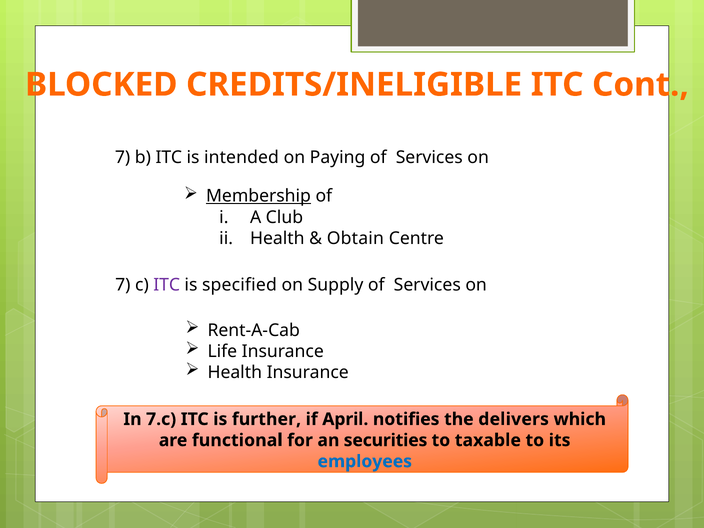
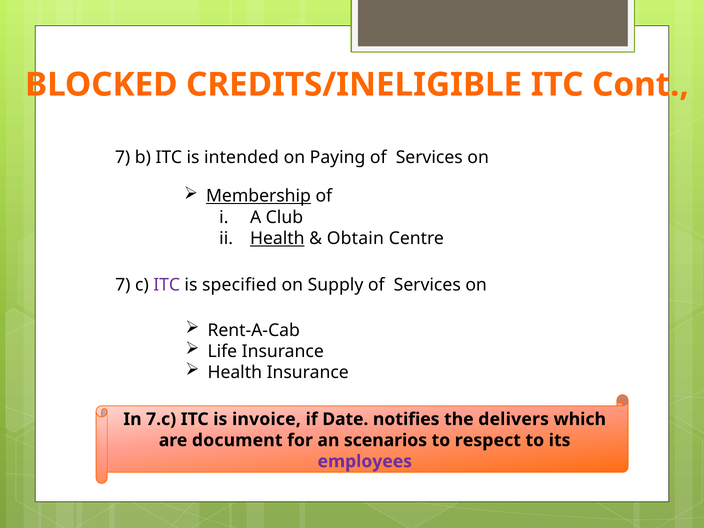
Health underline: none -> present (277, 238)
further: further -> invoice (266, 419)
April: April -> Date (345, 419)
functional: functional -> document (237, 440)
securities: securities -> scenarios (385, 440)
taxable: taxable -> respect (488, 440)
employees colour: blue -> purple (365, 461)
